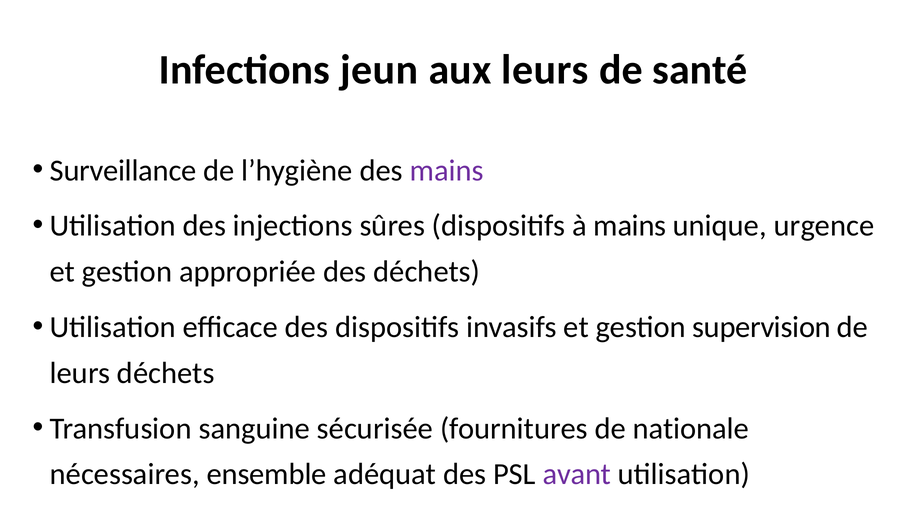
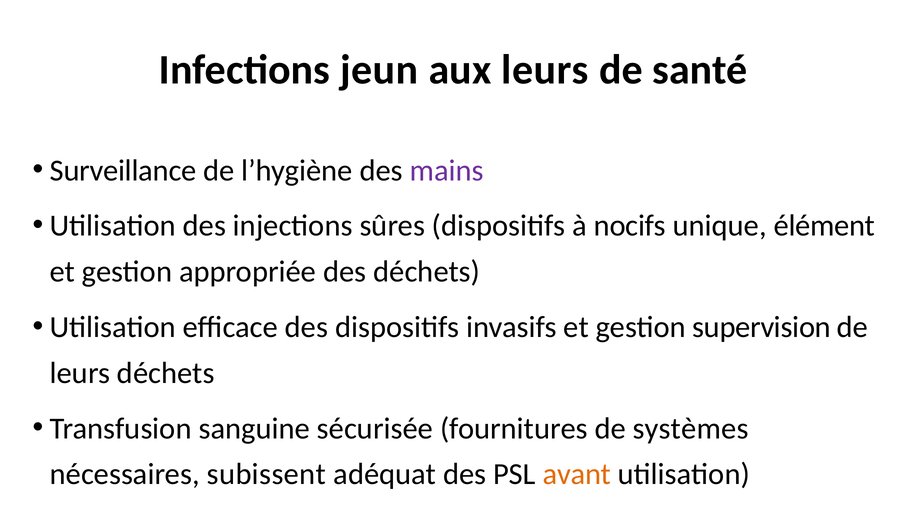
à mains: mains -> nocifs (630, 226)
urgence: urgence -> élément (824, 226)
nationale: nationale -> systèmes (691, 428)
ensemble: ensemble -> subissent (266, 474)
avant colour: purple -> orange (577, 474)
